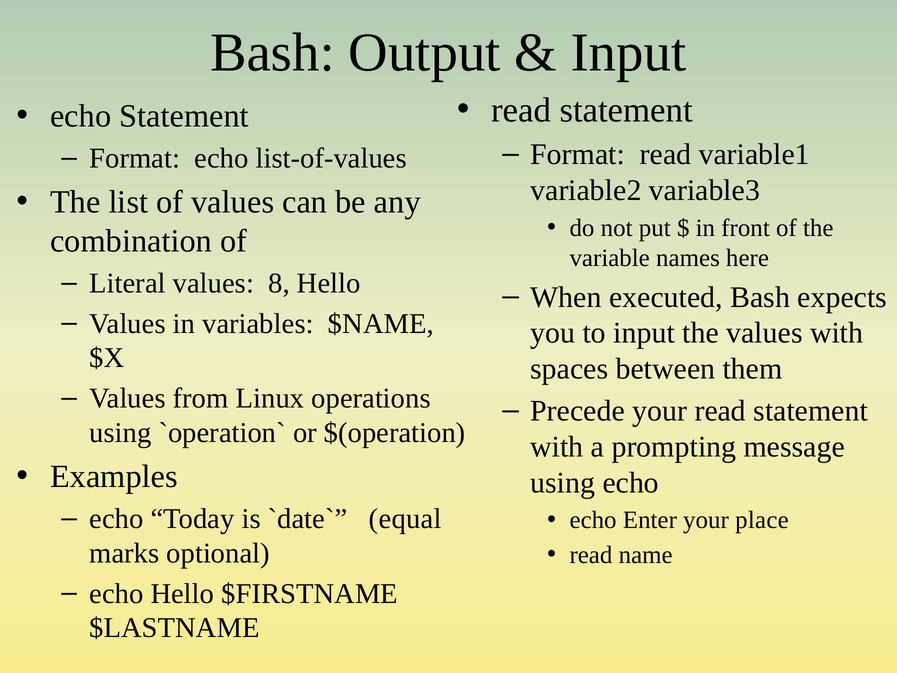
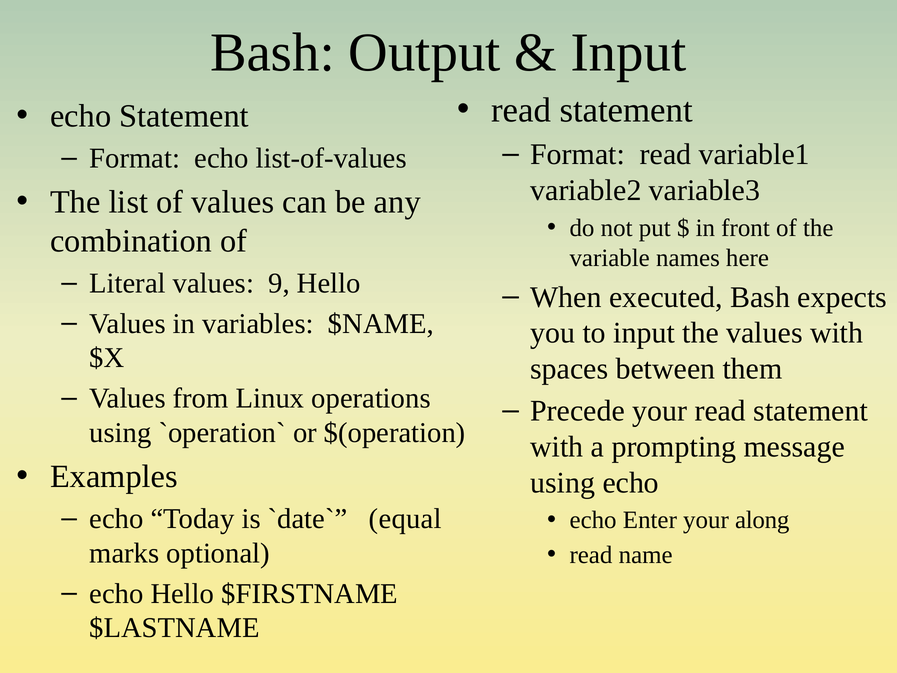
8: 8 -> 9 (279, 283)
place: place -> along (762, 520)
